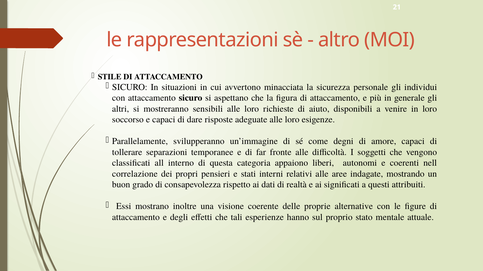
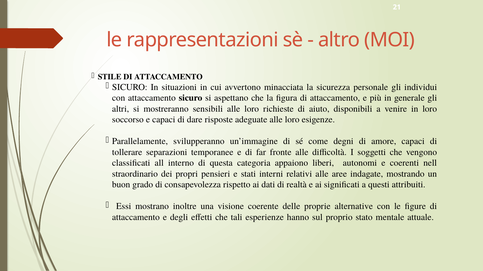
correlazione: correlazione -> straordinario (135, 174)
